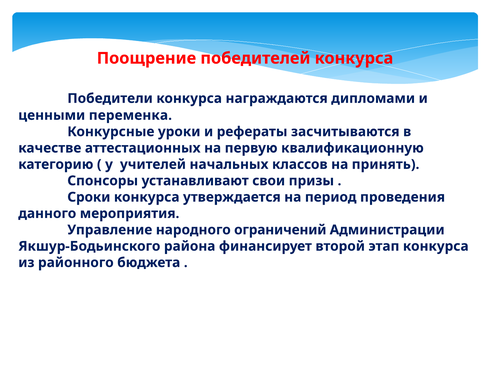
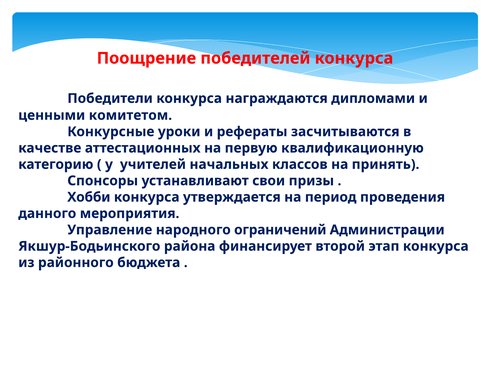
переменка: переменка -> комитетом (130, 115)
Сроки: Сроки -> Хобби (89, 197)
